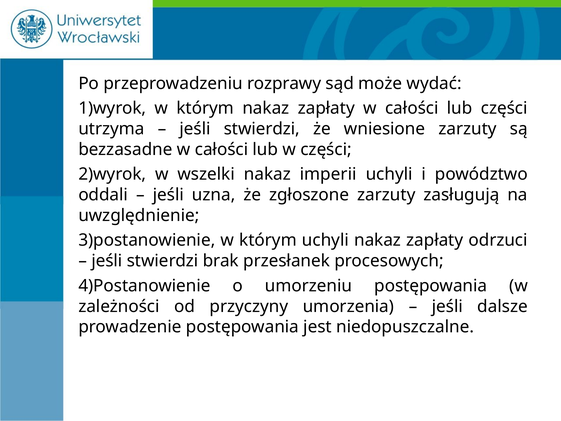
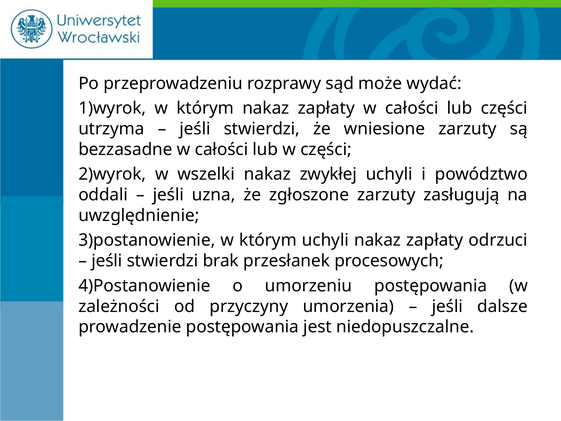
imperii: imperii -> zwykłej (328, 174)
